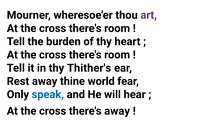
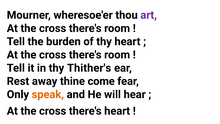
world: world -> come (101, 81)
speak colour: blue -> orange (48, 94)
there's away: away -> heart (117, 111)
